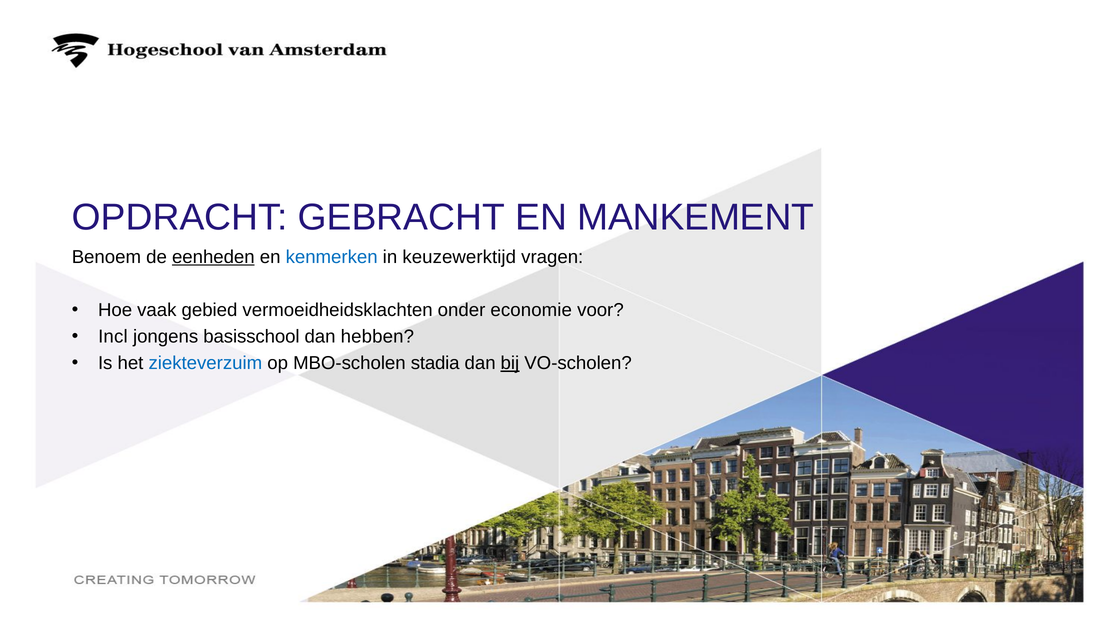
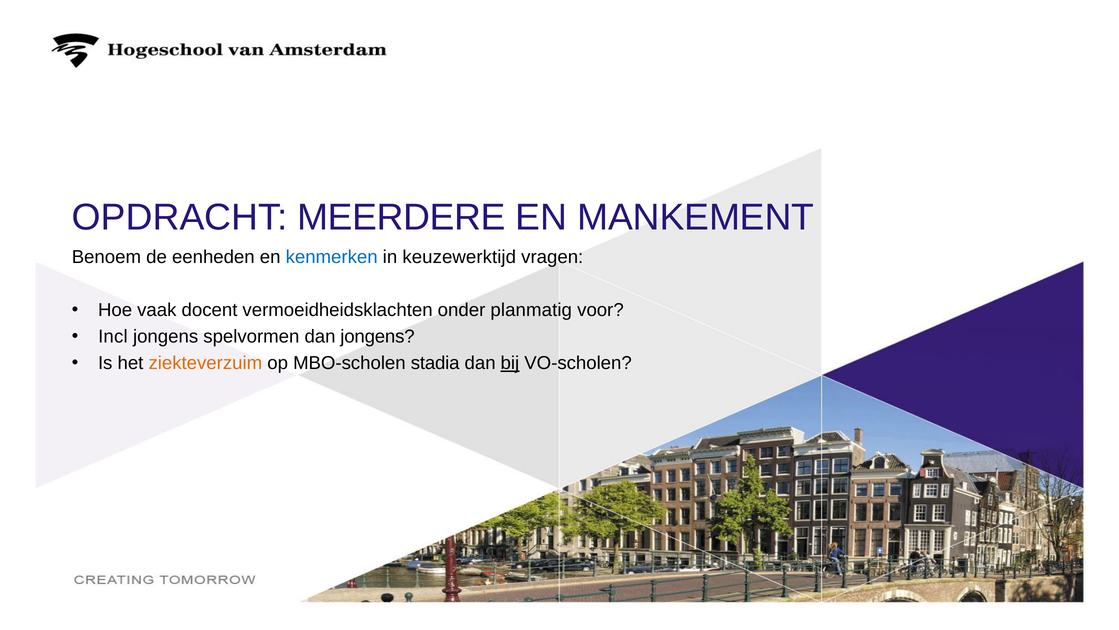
GEBRACHT: GEBRACHT -> MEERDERE (402, 217)
eenheden underline: present -> none (213, 257)
gebied: gebied -> docent (210, 310)
economie: economie -> planmatig (531, 310)
basisschool: basisschool -> spelvormen (251, 336)
dan hebben: hebben -> jongens (378, 336)
ziekteverzuim colour: blue -> orange (205, 363)
